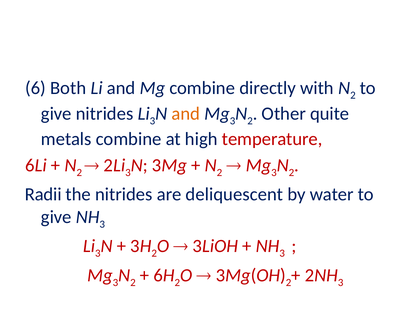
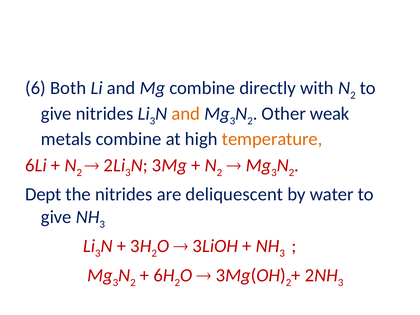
quite: quite -> weak (330, 114)
temperature colour: red -> orange (272, 139)
Radii: Radii -> Dept (43, 194)
